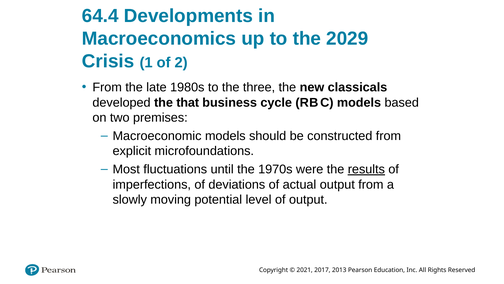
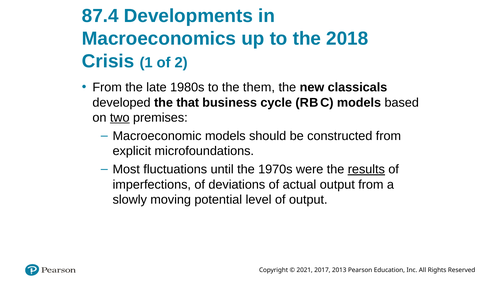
64.4: 64.4 -> 87.4 (100, 16)
2029: 2029 -> 2018 (347, 39)
three: three -> them (259, 87)
two underline: none -> present (120, 117)
